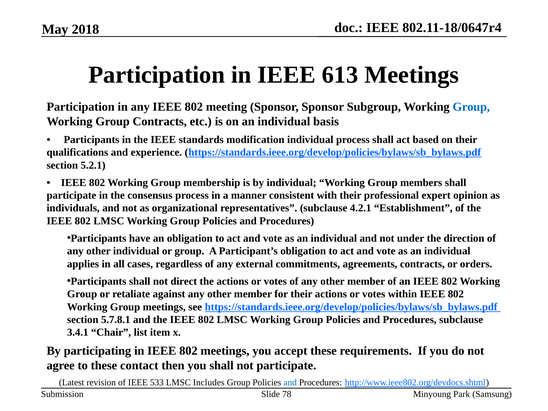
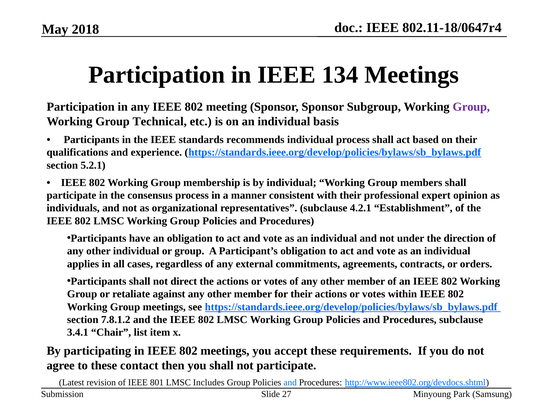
613: 613 -> 134 (340, 75)
Group colour: blue -> purple (471, 107)
Group Contracts: Contracts -> Technical (160, 121)
modification: modification -> recommends (255, 140)
5.7.8.1: 5.7.8.1 -> 7.8.1.2 (116, 320)
533: 533 -> 801 (157, 383)
78: 78 -> 27 (287, 394)
